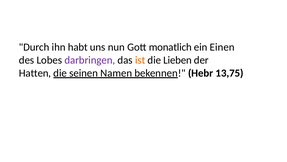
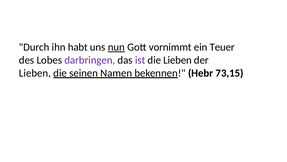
nun underline: none -> present (116, 47)
monatlich: monatlich -> vornimmt (170, 47)
Einen: Einen -> Teuer (222, 47)
ist colour: orange -> purple (140, 60)
Hatten: Hatten -> Lieben (35, 73)
13,75: 13,75 -> 73,15 (230, 73)
